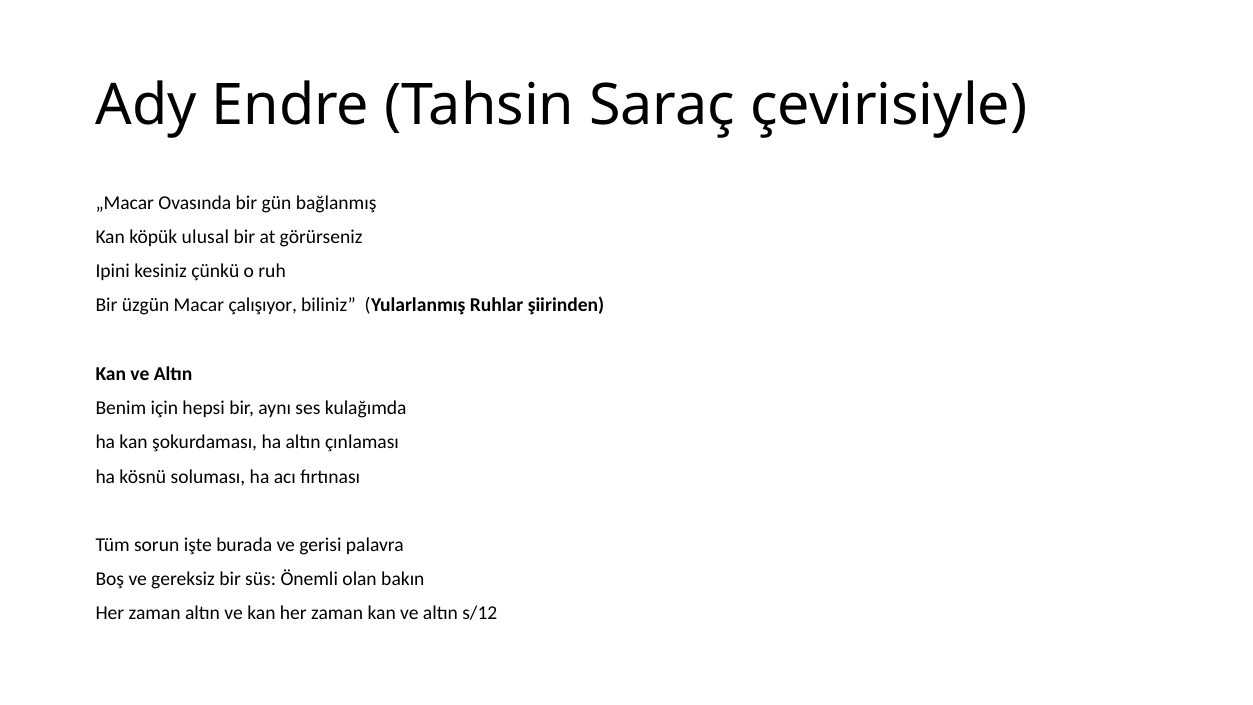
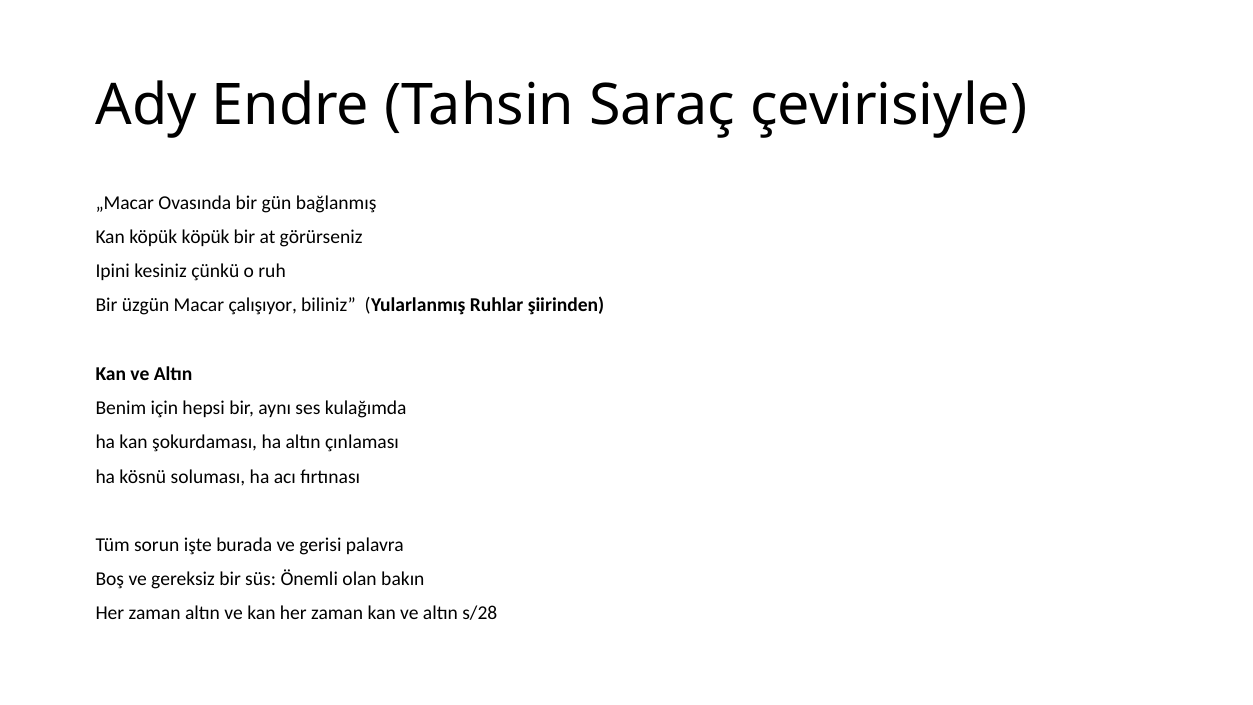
köpük ulusal: ulusal -> köpük (206, 237)
s/12: s/12 -> s/28 (480, 613)
